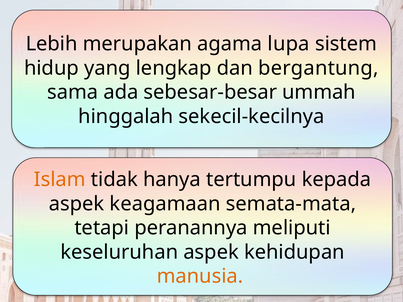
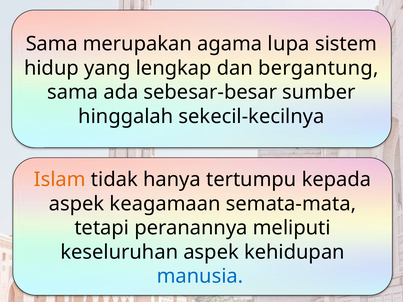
Lebih: Lebih -> Sama (52, 44)
ummah: ummah -> sumber (319, 92)
manusia colour: orange -> blue (200, 276)
